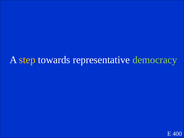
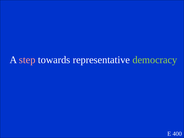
step colour: yellow -> pink (27, 60)
